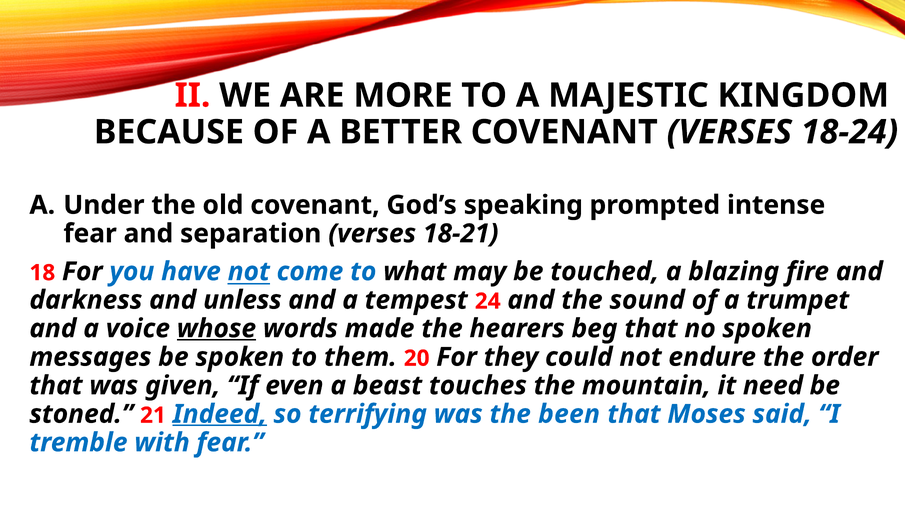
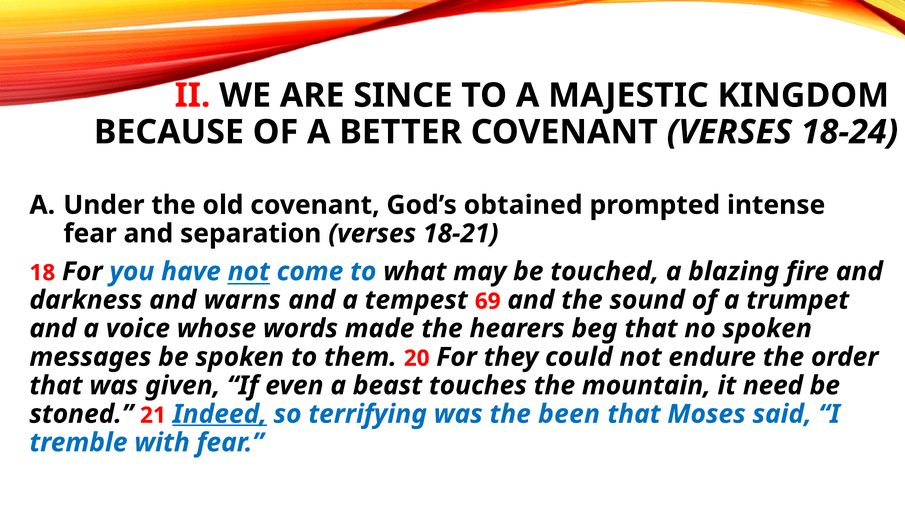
MORE: MORE -> SINCE (403, 96)
speaking: speaking -> obtained (523, 205)
unless: unless -> warns (242, 300)
24: 24 -> 69 (488, 301)
whose underline: present -> none (216, 329)
